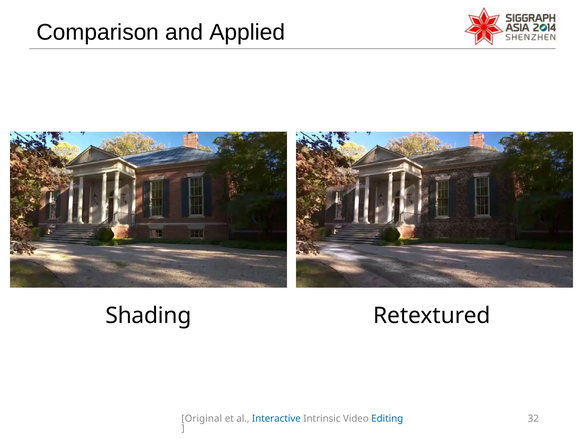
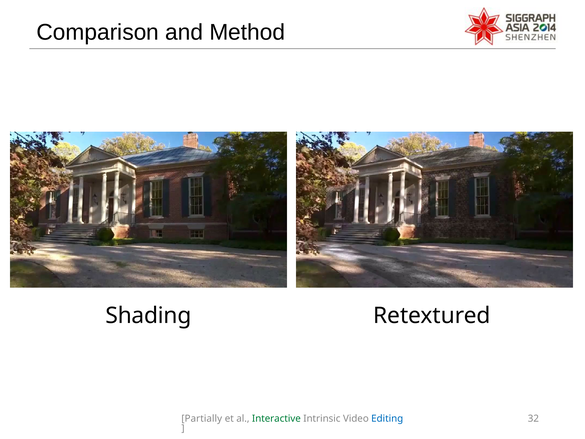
Applied: Applied -> Method (247, 32)
Original: Original -> Partially (202, 418)
Interactive colour: blue -> green (276, 418)
